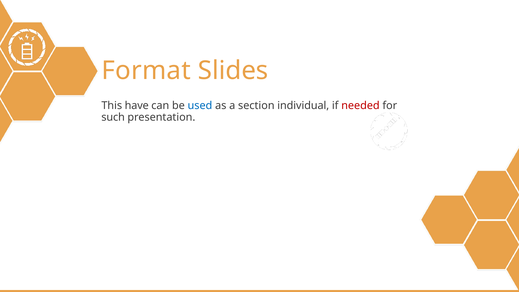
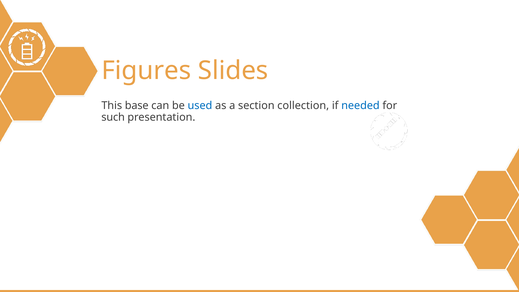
Format: Format -> Figures (146, 71)
have: have -> base (137, 106)
individual: individual -> collection (303, 106)
needed colour: red -> blue (360, 106)
